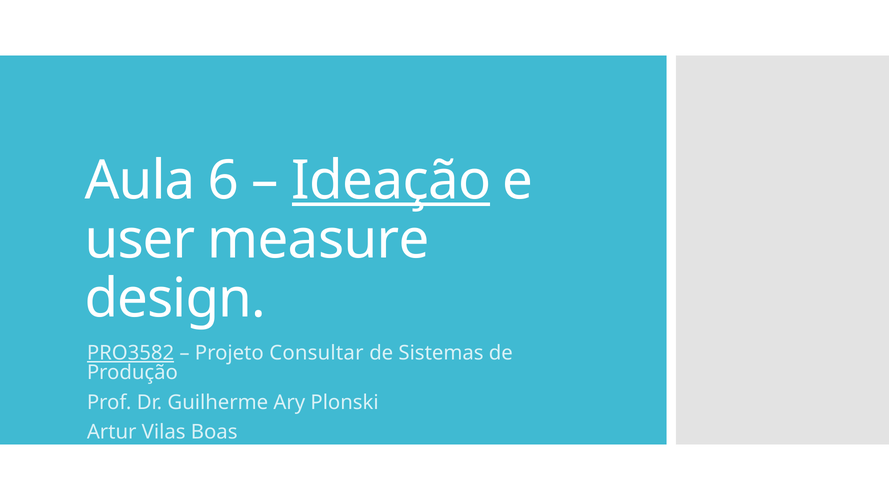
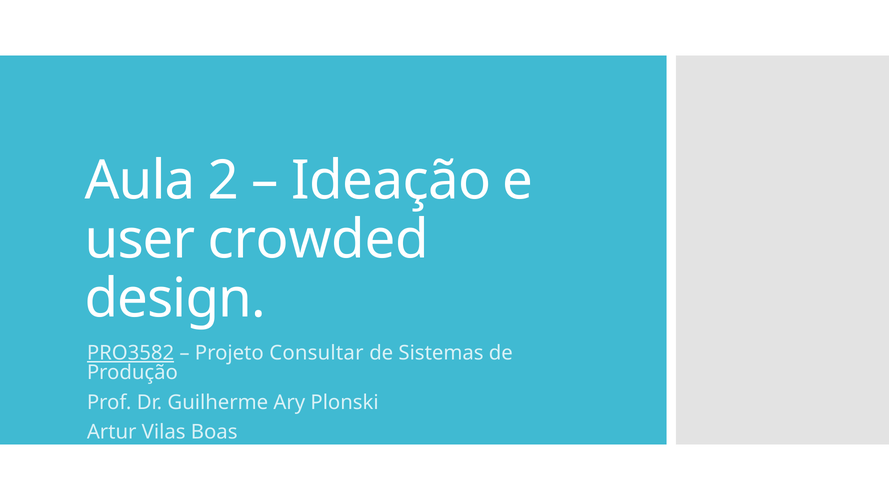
6: 6 -> 2 (223, 181)
Ideação underline: present -> none (391, 181)
measure: measure -> crowded (318, 240)
